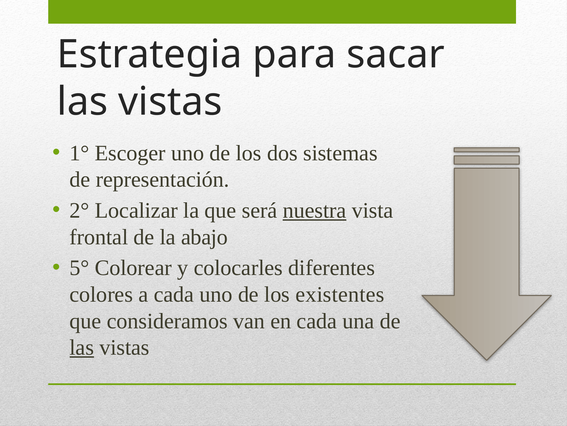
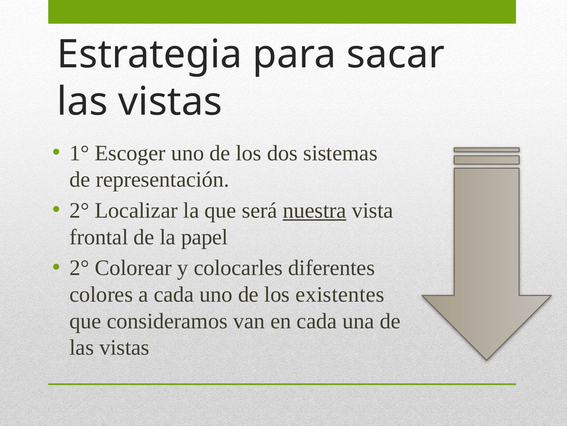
abajo: abajo -> papel (204, 237)
5°: 5° -> 2° (79, 268)
las underline: present -> none (82, 347)
